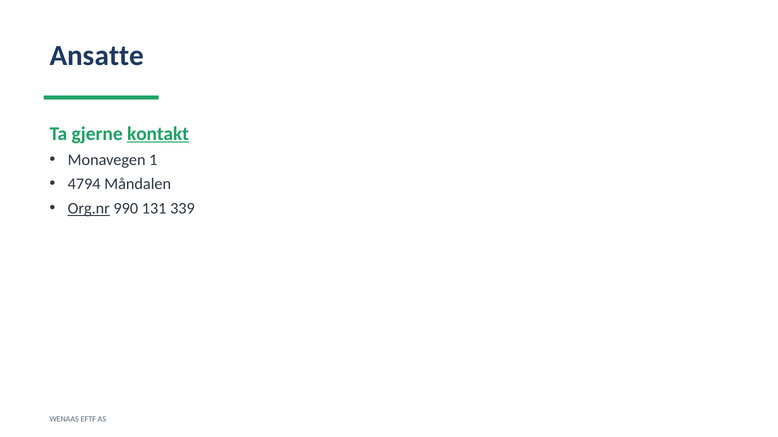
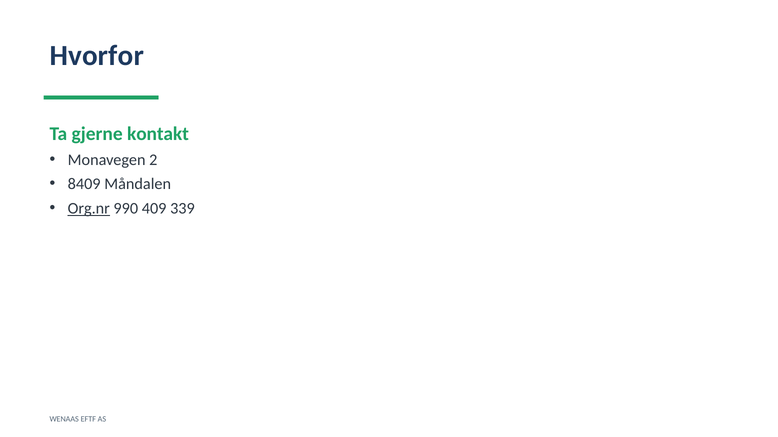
Ansatte: Ansatte -> Hvorfor (97, 56)
kontakt underline: present -> none (158, 134)
1: 1 -> 2 (153, 160)
4794: 4794 -> 8409 (84, 184)
131: 131 -> 409 (154, 209)
